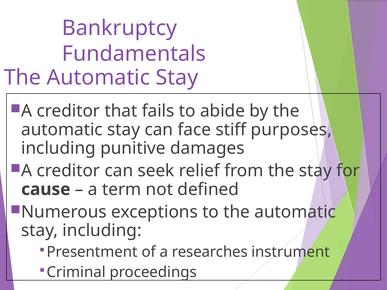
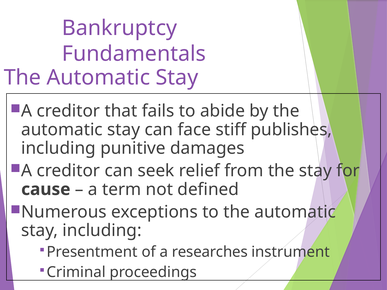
purposes: purposes -> publishes (291, 130)
